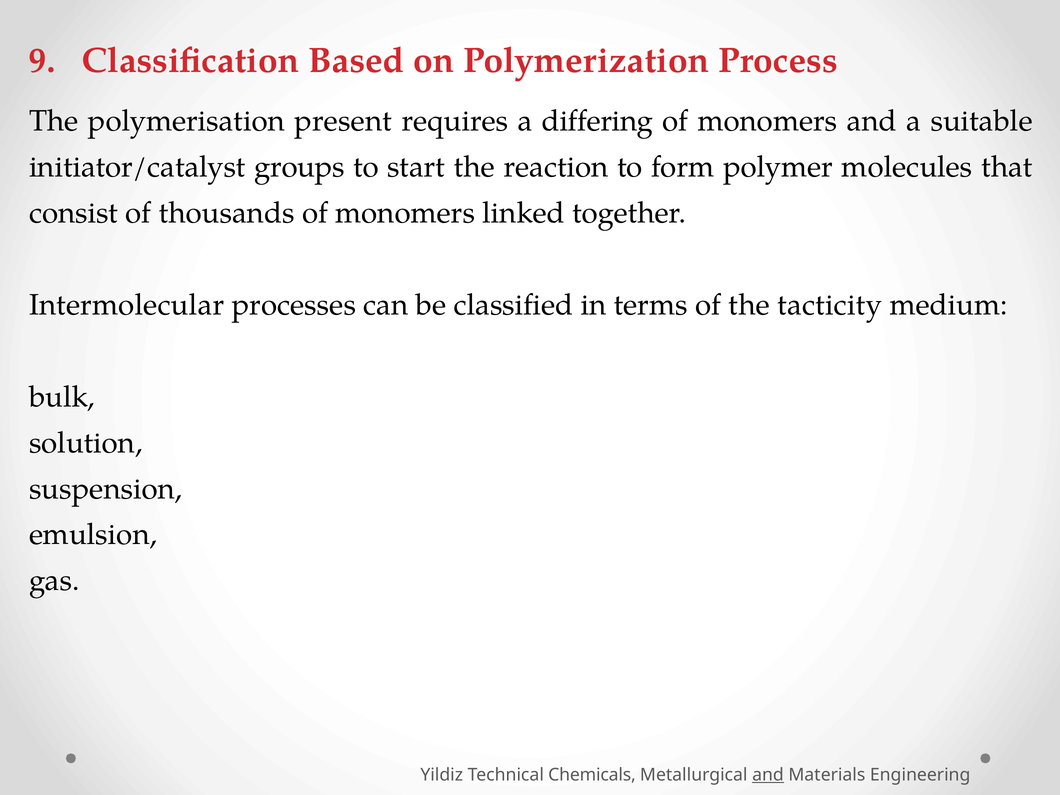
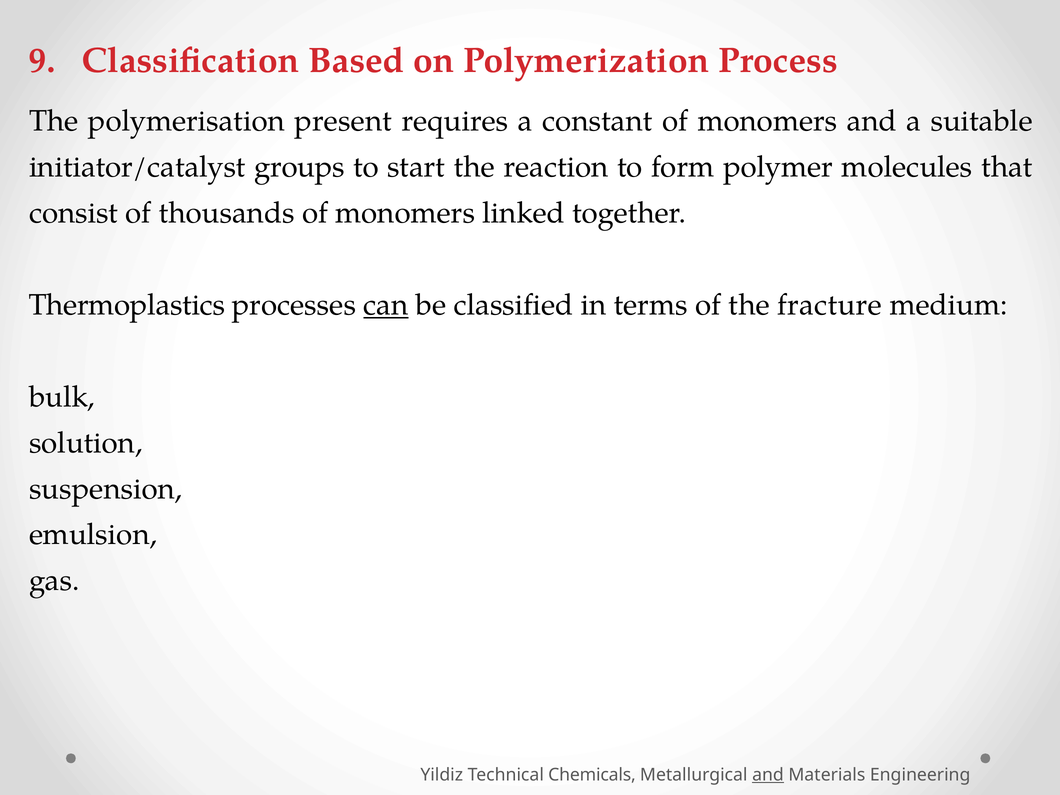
differing: differing -> constant (597, 121)
Intermolecular: Intermolecular -> Thermoplastics (127, 305)
can underline: none -> present (386, 305)
tacticity: tacticity -> fracture (830, 305)
